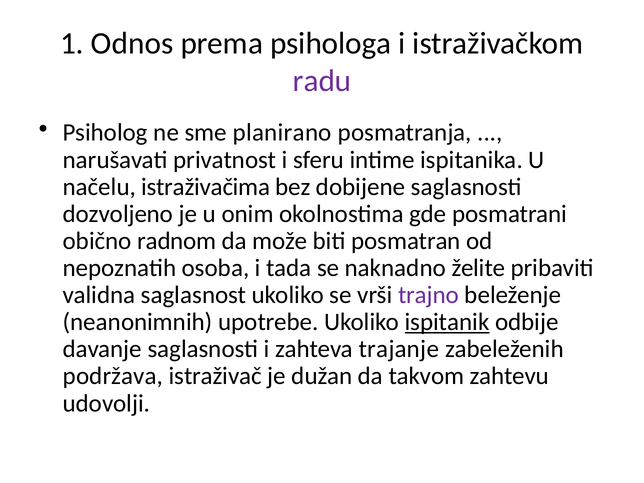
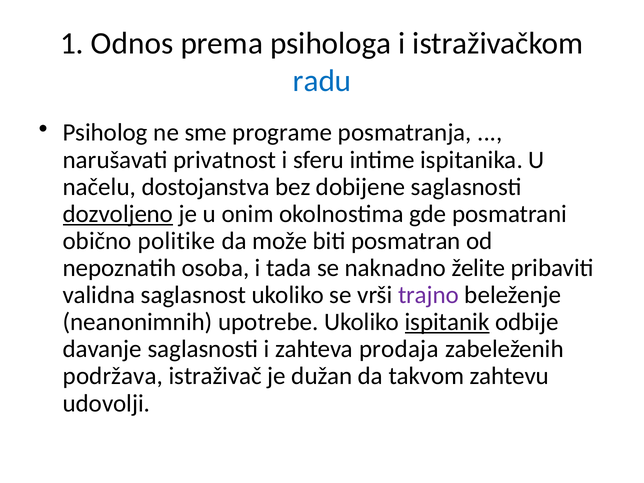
radu colour: purple -> blue (322, 81)
planirano: planirano -> programe (282, 133)
istraživačima: istraživačima -> dostojanstva (206, 187)
dozvoljeno underline: none -> present (118, 214)
radnom: radnom -> politike (177, 241)
trajanje: trajanje -> prodaja (399, 349)
